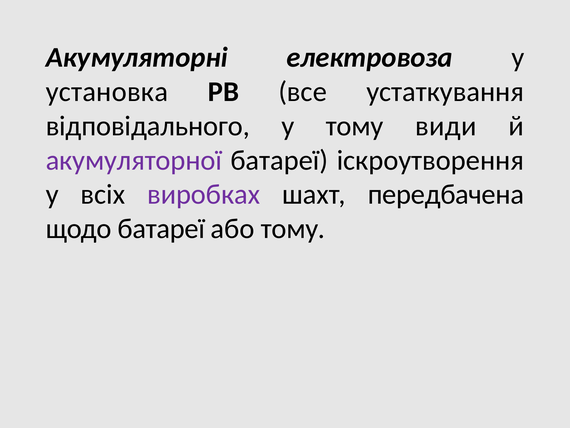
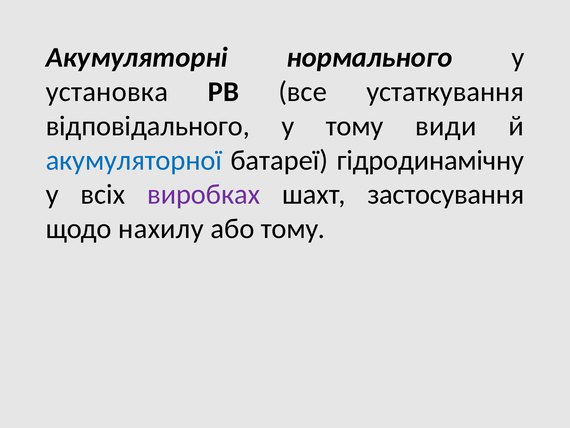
електровоза: електровоза -> нормального (370, 57)
акумуляторної colour: purple -> blue (134, 160)
іскроутворення: іскроутворення -> гідродинамічну (430, 160)
передбачена: передбачена -> застосування (446, 194)
щодо батареї: батареї -> нахилу (161, 228)
